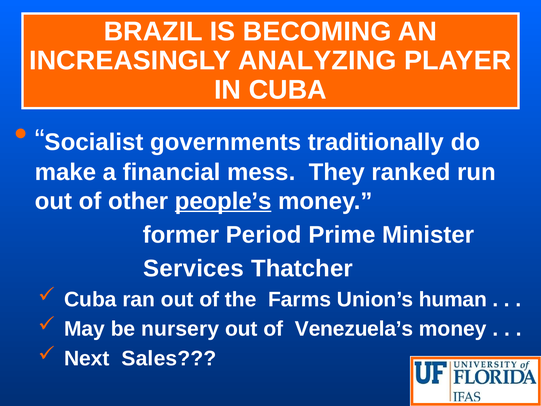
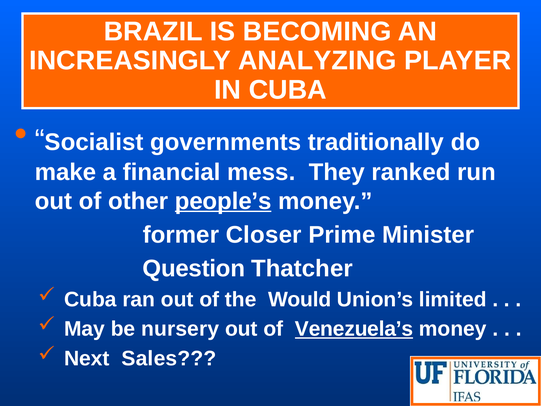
Period: Period -> Closer (264, 235)
Services: Services -> Question (194, 268)
Farms: Farms -> Would (300, 299)
human: human -> limited (453, 299)
Venezuela’s underline: none -> present (354, 329)
